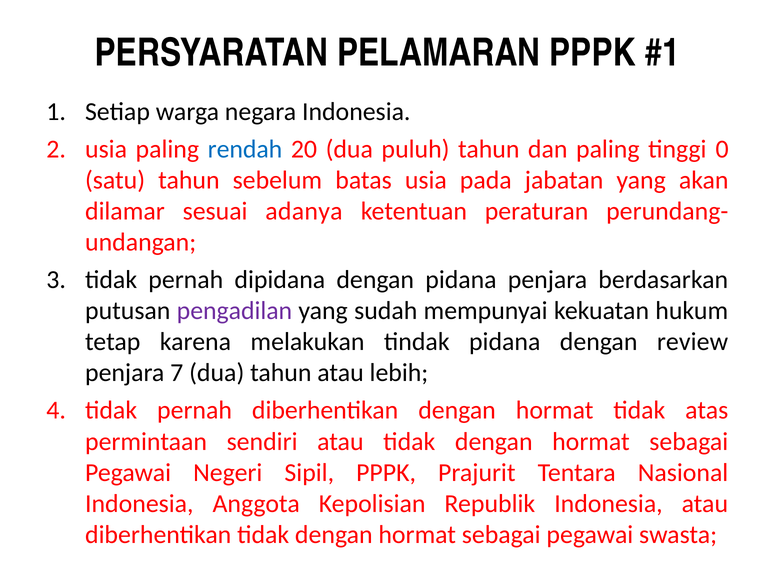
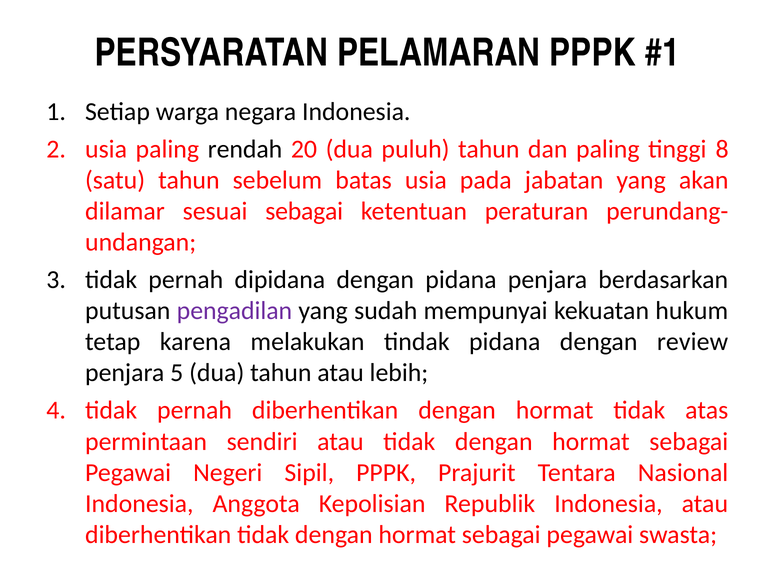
rendah colour: blue -> black (245, 149)
0: 0 -> 8 (722, 149)
sesuai adanya: adanya -> sebagai (304, 211)
7: 7 -> 5 (177, 372)
